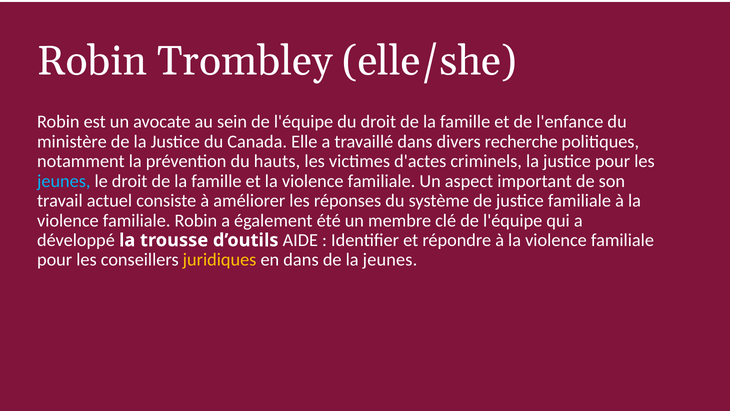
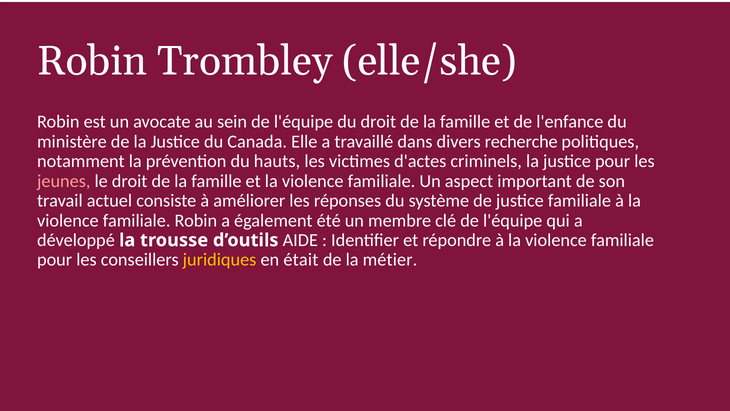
jeunes colour: light blue -> pink (64, 181)
en dans: dans -> était (301, 260)
la jeunes: jeunes -> métier (390, 260)
